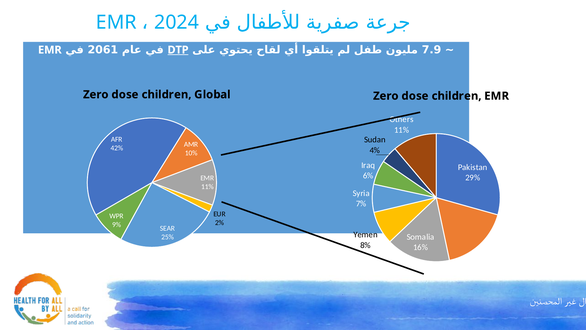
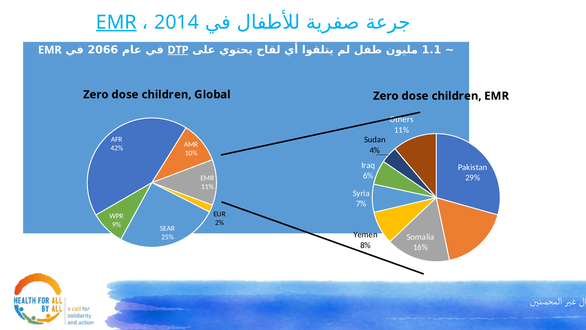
EMR underline: none -> present (116, 22)
2024: 2024 -> 2014 (177, 22)
2061: 2061 -> 2066 (103, 50)
7.9: 7.9 -> 1.1 (432, 50)
